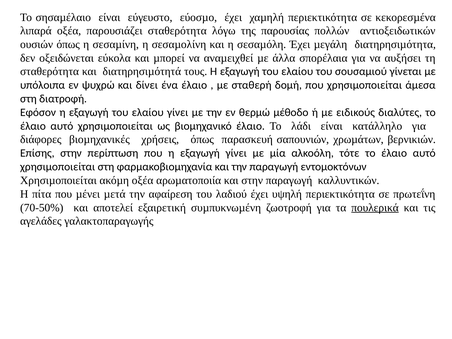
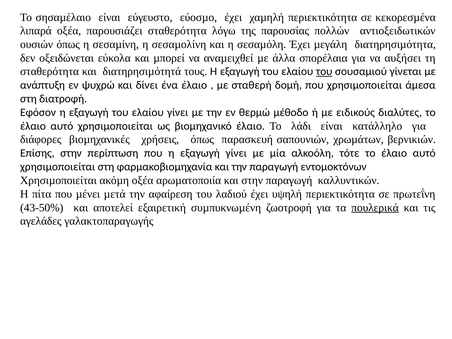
του underline: none -> present (324, 72)
υπόλοιπα: υπόλοιπα -> ανάπτυξη (43, 85)
70-50%: 70-50% -> 43-50% (42, 208)
